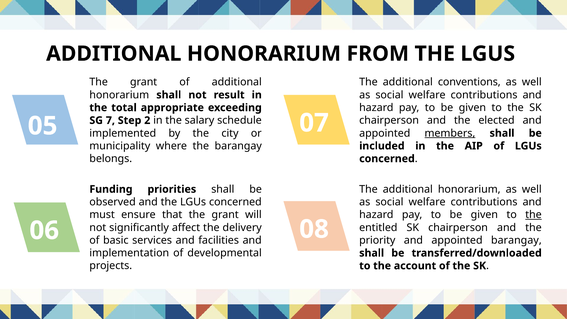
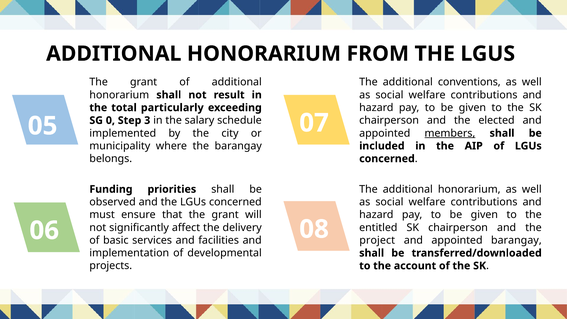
appropriate: appropriate -> particularly (172, 108)
7: 7 -> 0 (110, 120)
2: 2 -> 3 (147, 120)
the underline: present -> none (534, 215)
priority: priority -> project (377, 240)
